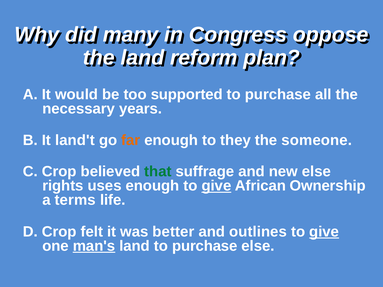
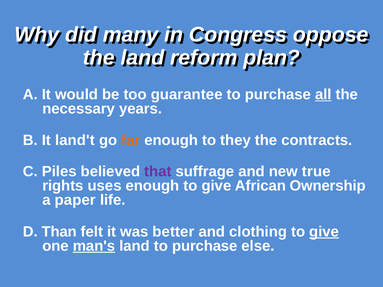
supported: supported -> guarantee (187, 95)
all underline: none -> present (323, 95)
someone: someone -> contracts (317, 140)
C Crop: Crop -> Piles (59, 172)
that colour: green -> purple (158, 172)
new else: else -> true (316, 172)
give underline: present -> none (216, 186)
terms: terms -> paper (75, 200)
D Crop: Crop -> Than (59, 232)
outlines: outlines -> clothing (258, 232)
